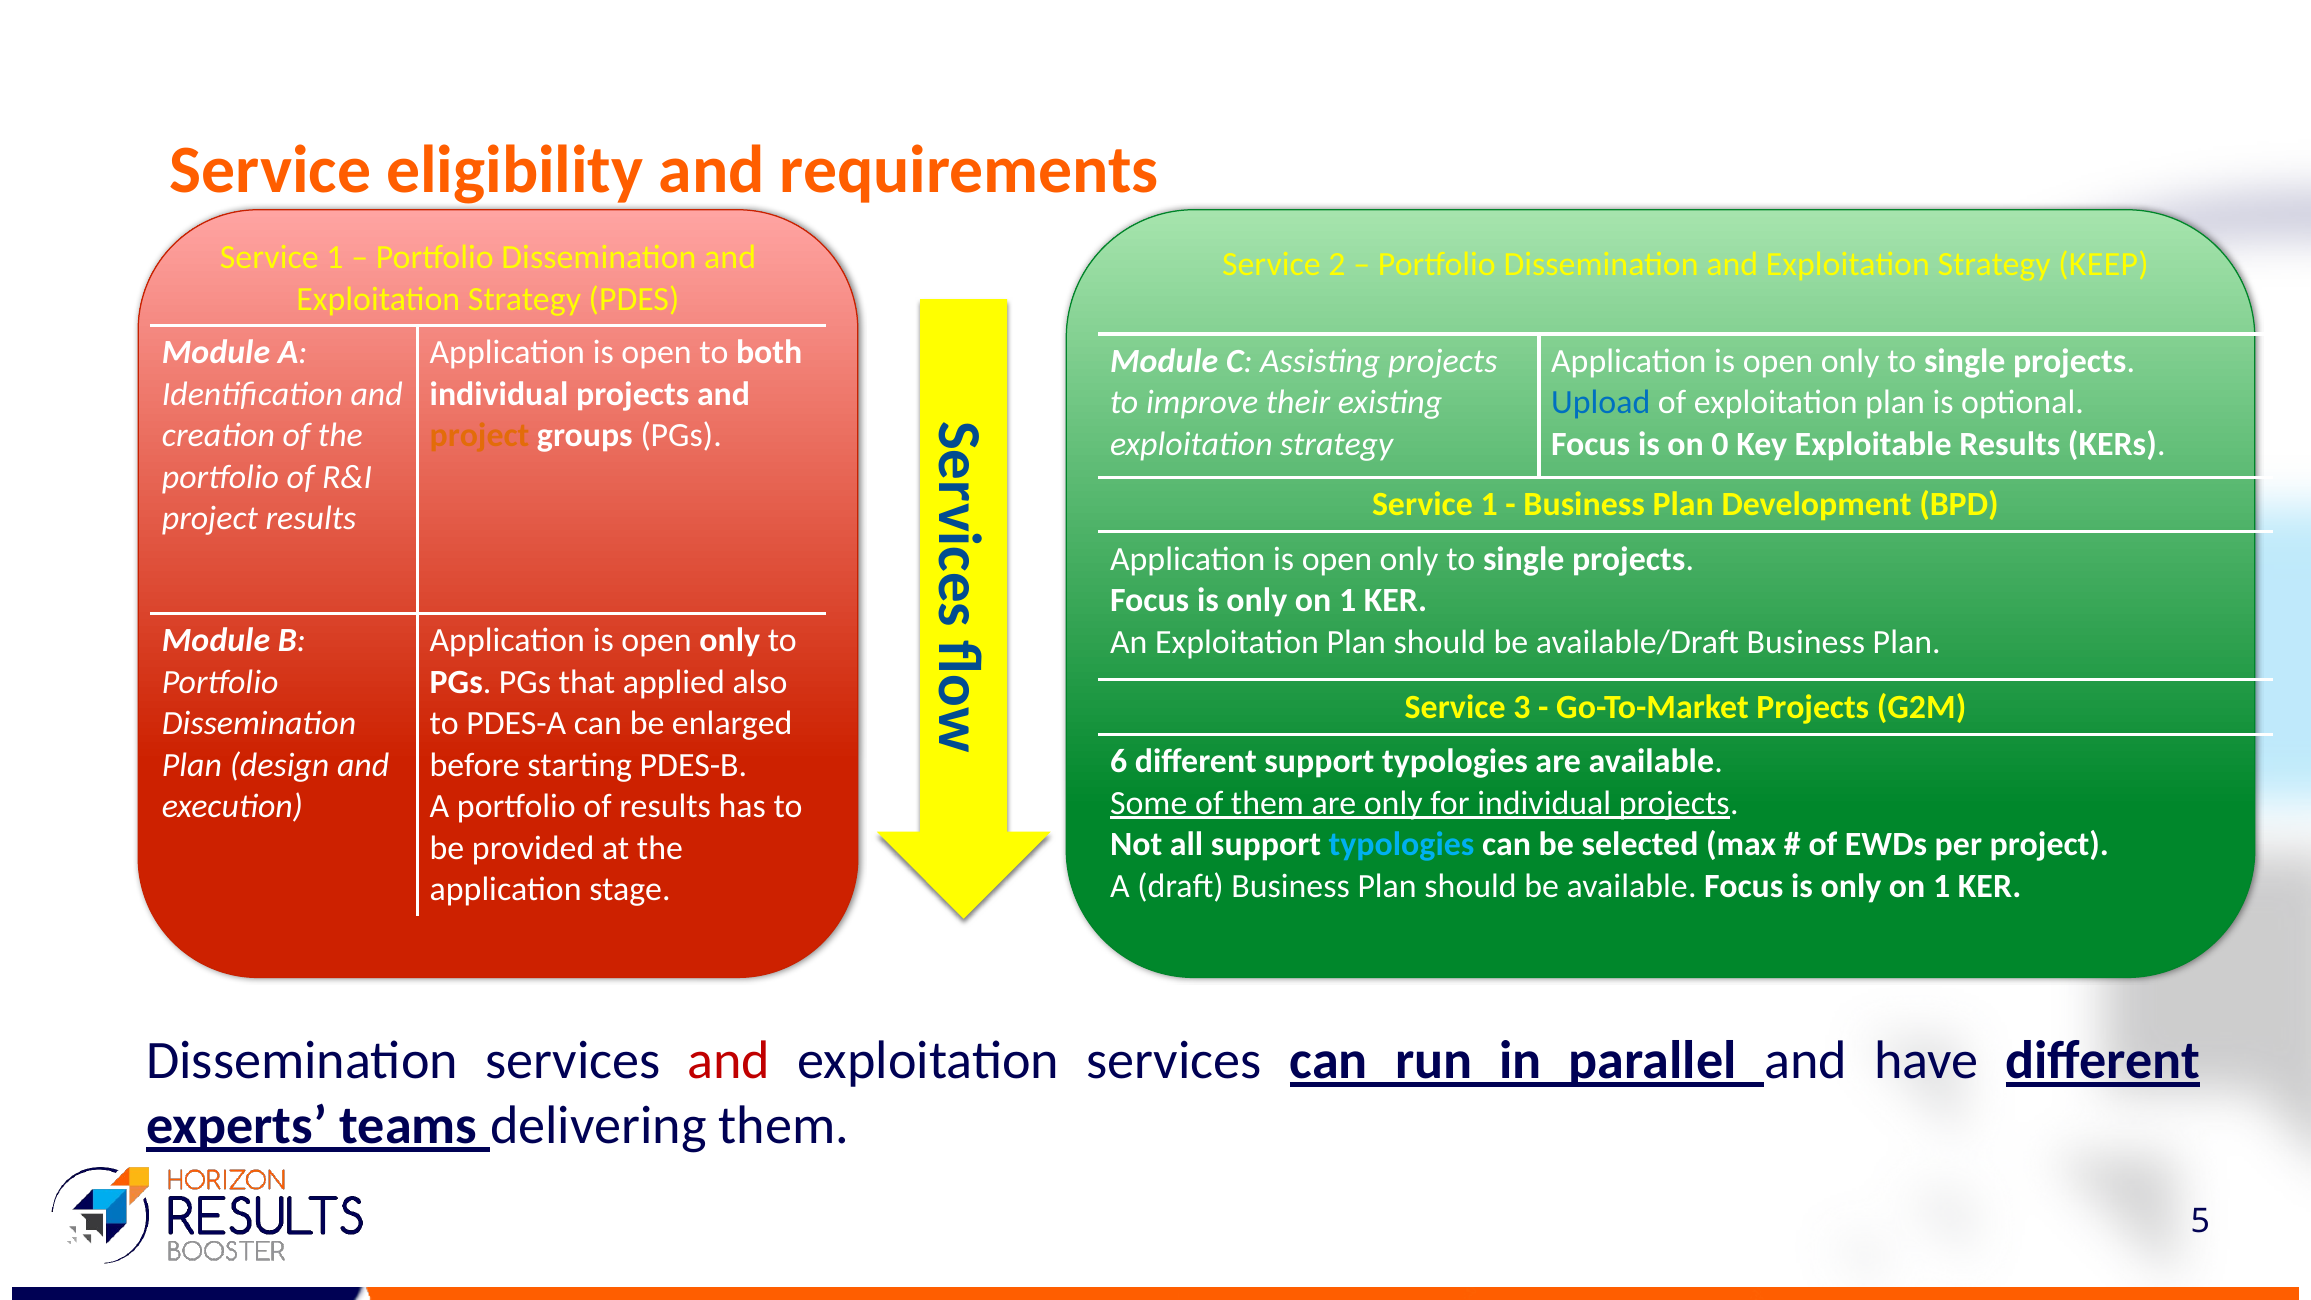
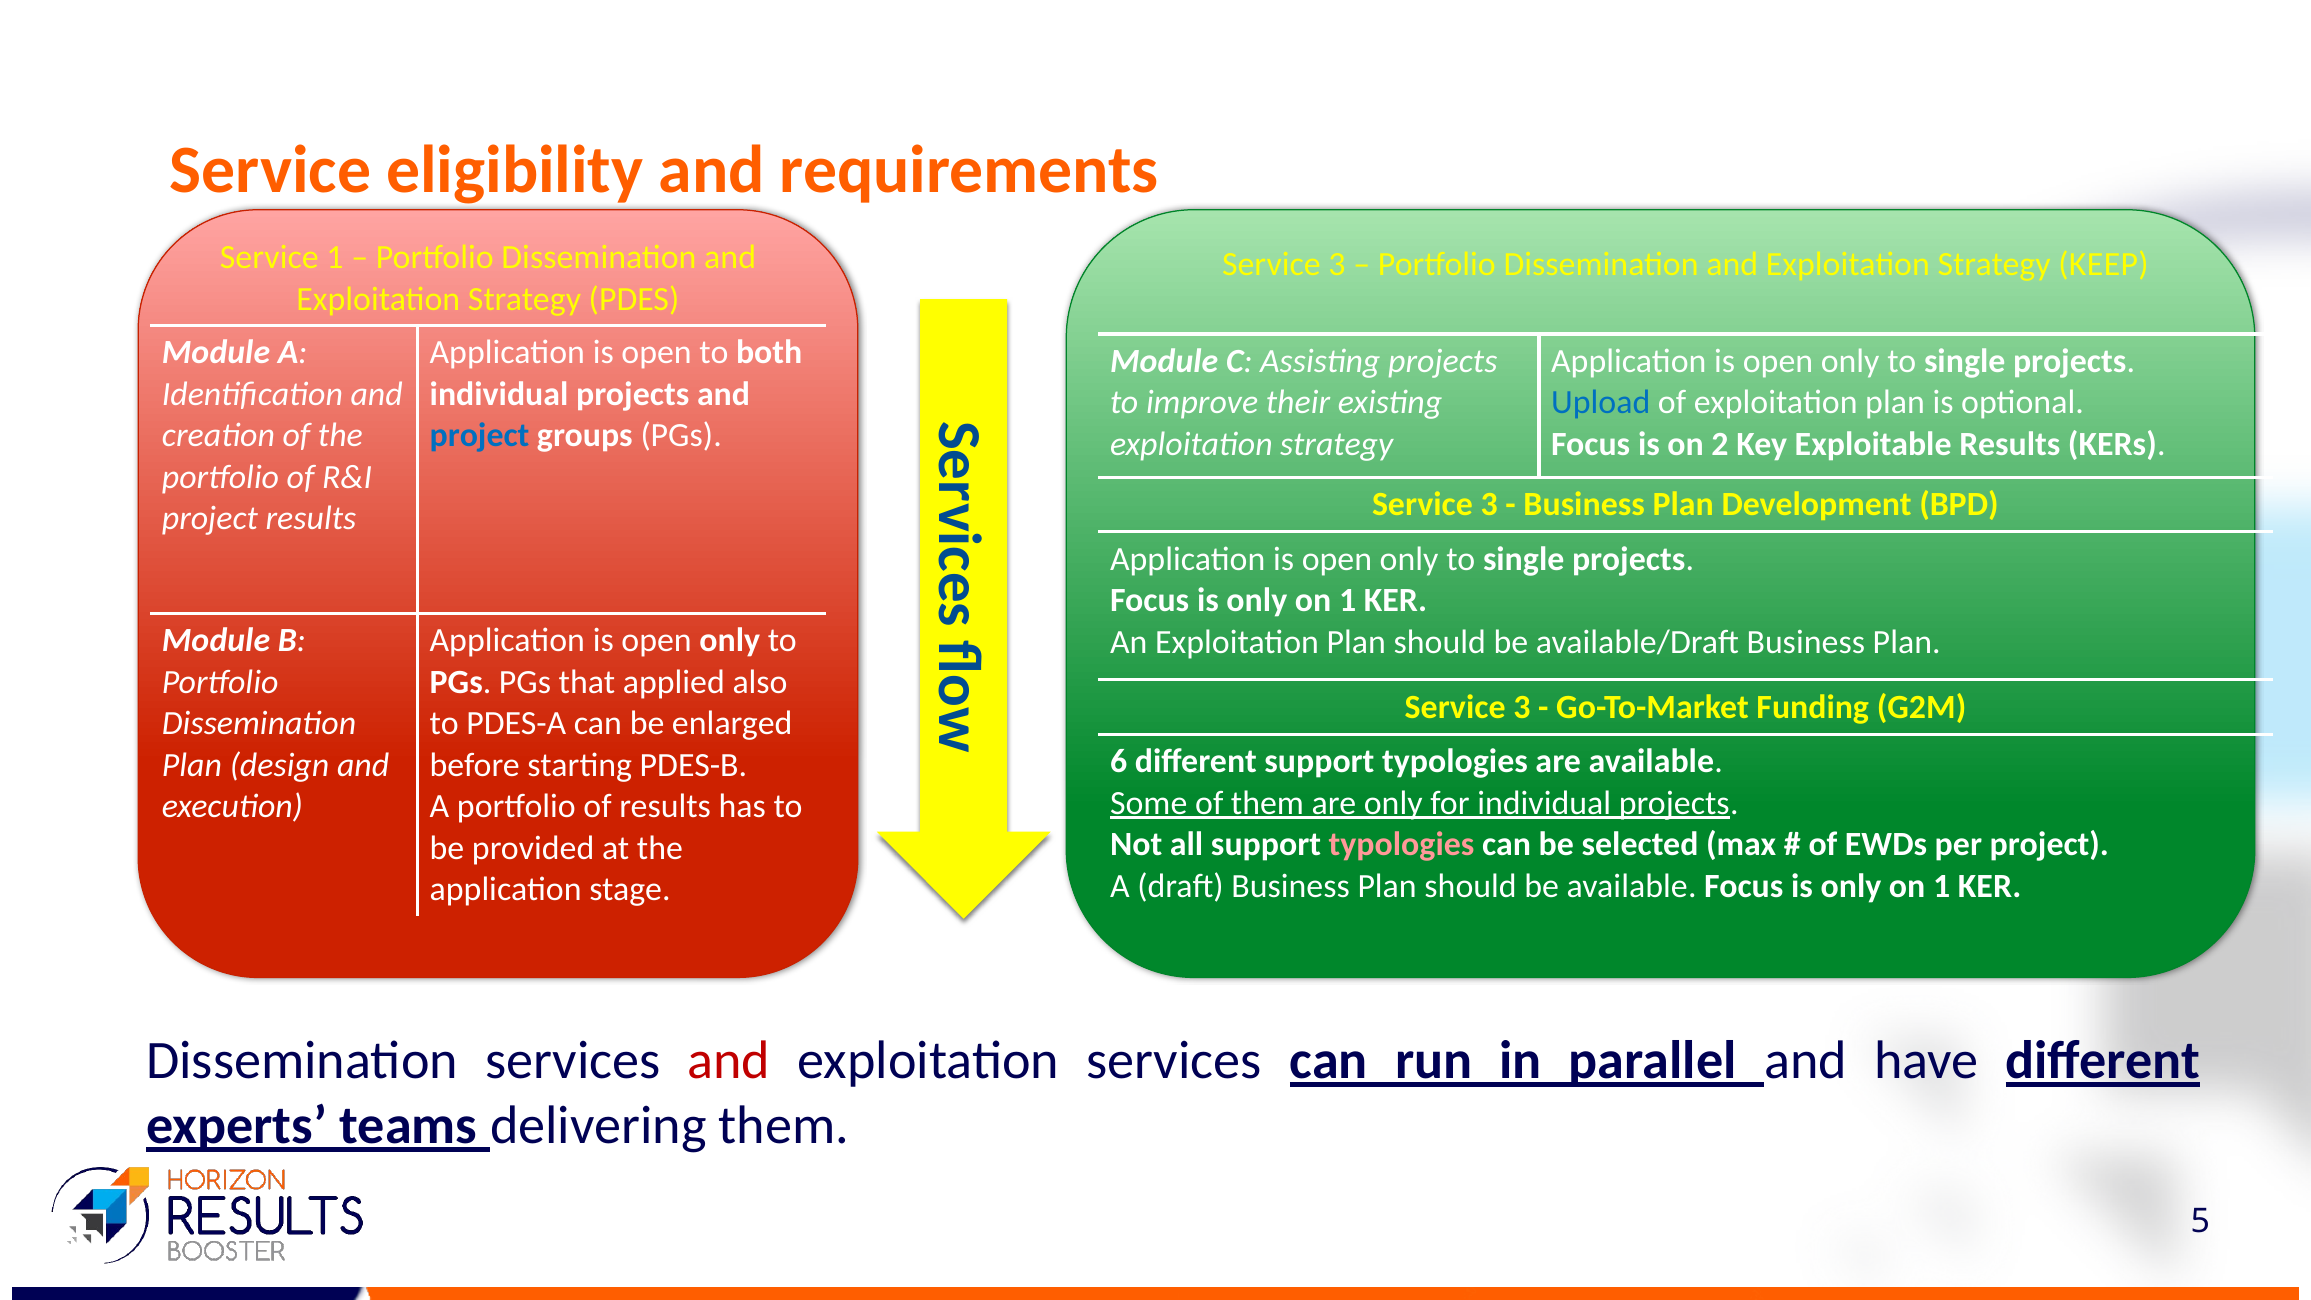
2: 2 -> 3 (1337, 265)
project colour: orange -> blue (480, 436)
0: 0 -> 2 (1720, 444)
1: 1 -> 3 (1489, 504)
Go-To-Market Projects: Projects -> Funding (1813, 707)
typologies colour: light blue -> pink (1402, 844)
